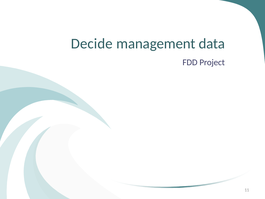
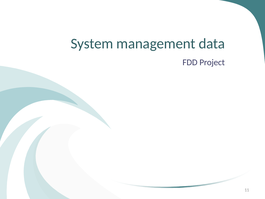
Decide: Decide -> System (92, 44)
